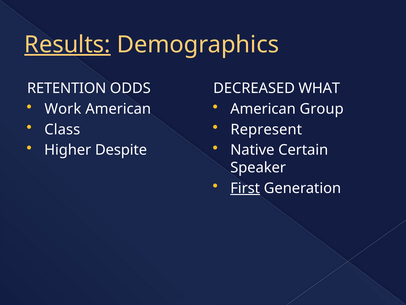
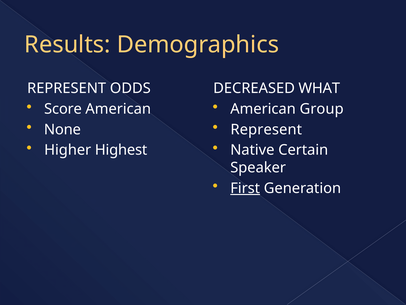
Results underline: present -> none (67, 45)
RETENTION: RETENTION -> REPRESENT (67, 88)
Work: Work -> Score (63, 109)
Class: Class -> None (62, 129)
Despite: Despite -> Highest (121, 150)
